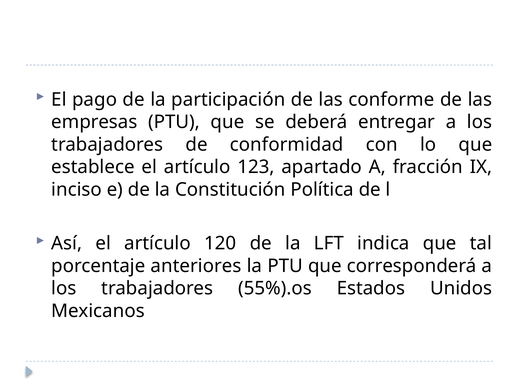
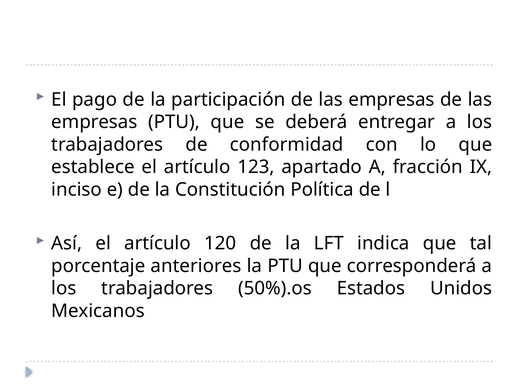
participación de las conforme: conforme -> empresas (392, 99)
55%).os: 55%).os -> 50%).os (275, 288)
